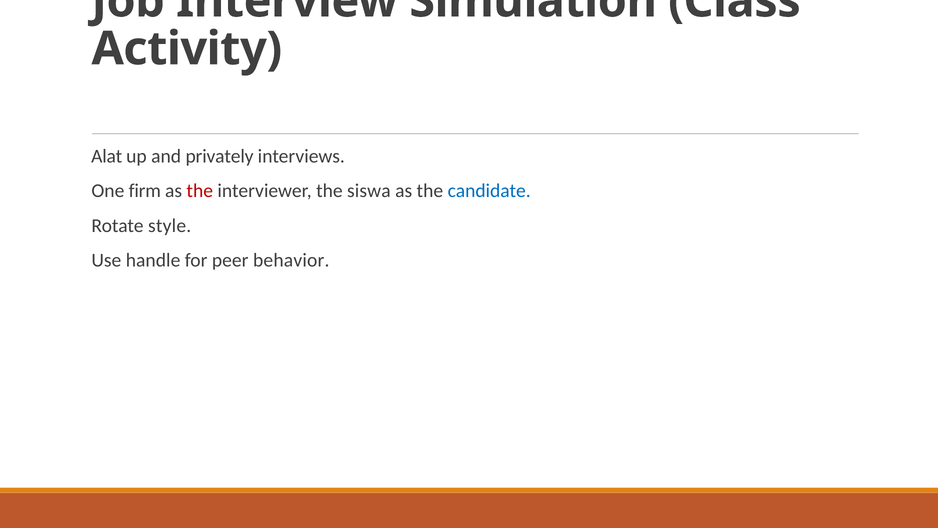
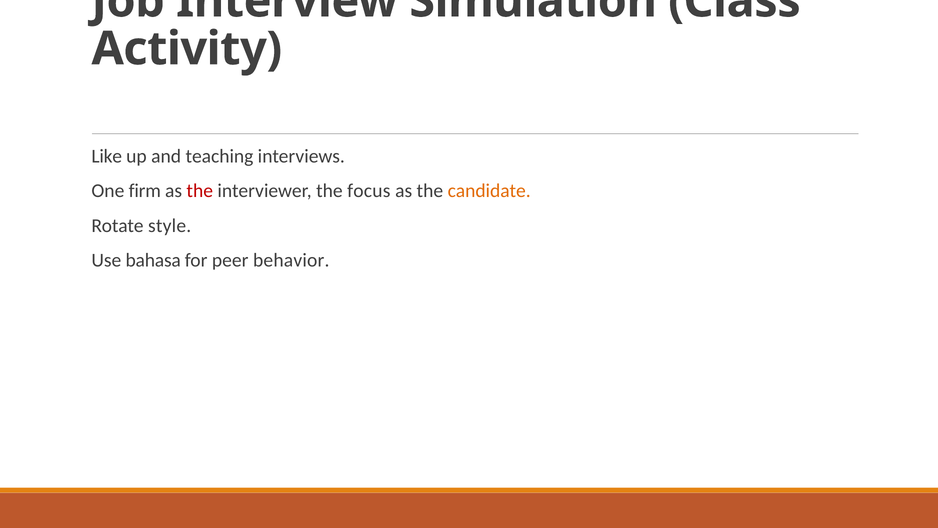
Alat: Alat -> Like (107, 156)
privately: privately -> teaching (219, 156)
siswa: siswa -> focus (369, 191)
candidate colour: blue -> orange (489, 191)
handle: handle -> bahasa (153, 260)
